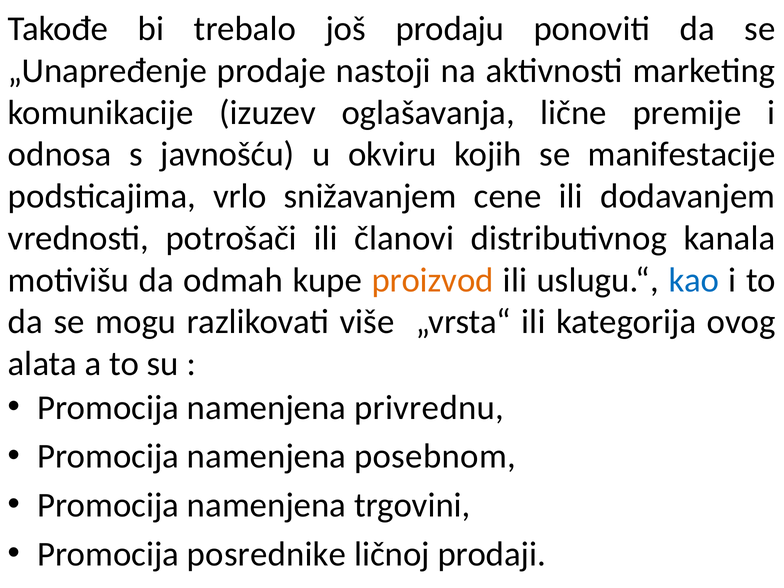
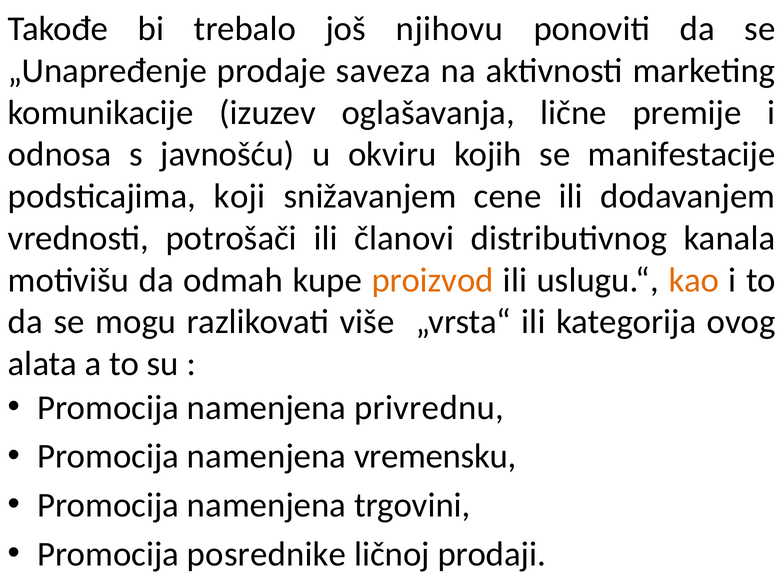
prodaju: prodaju -> njihovu (450, 29)
nastoji: nastoji -> saveza (383, 71)
vrlo: vrlo -> koji (240, 196)
kao colour: blue -> orange (694, 280)
posebnom: posebnom -> vremensku (435, 456)
